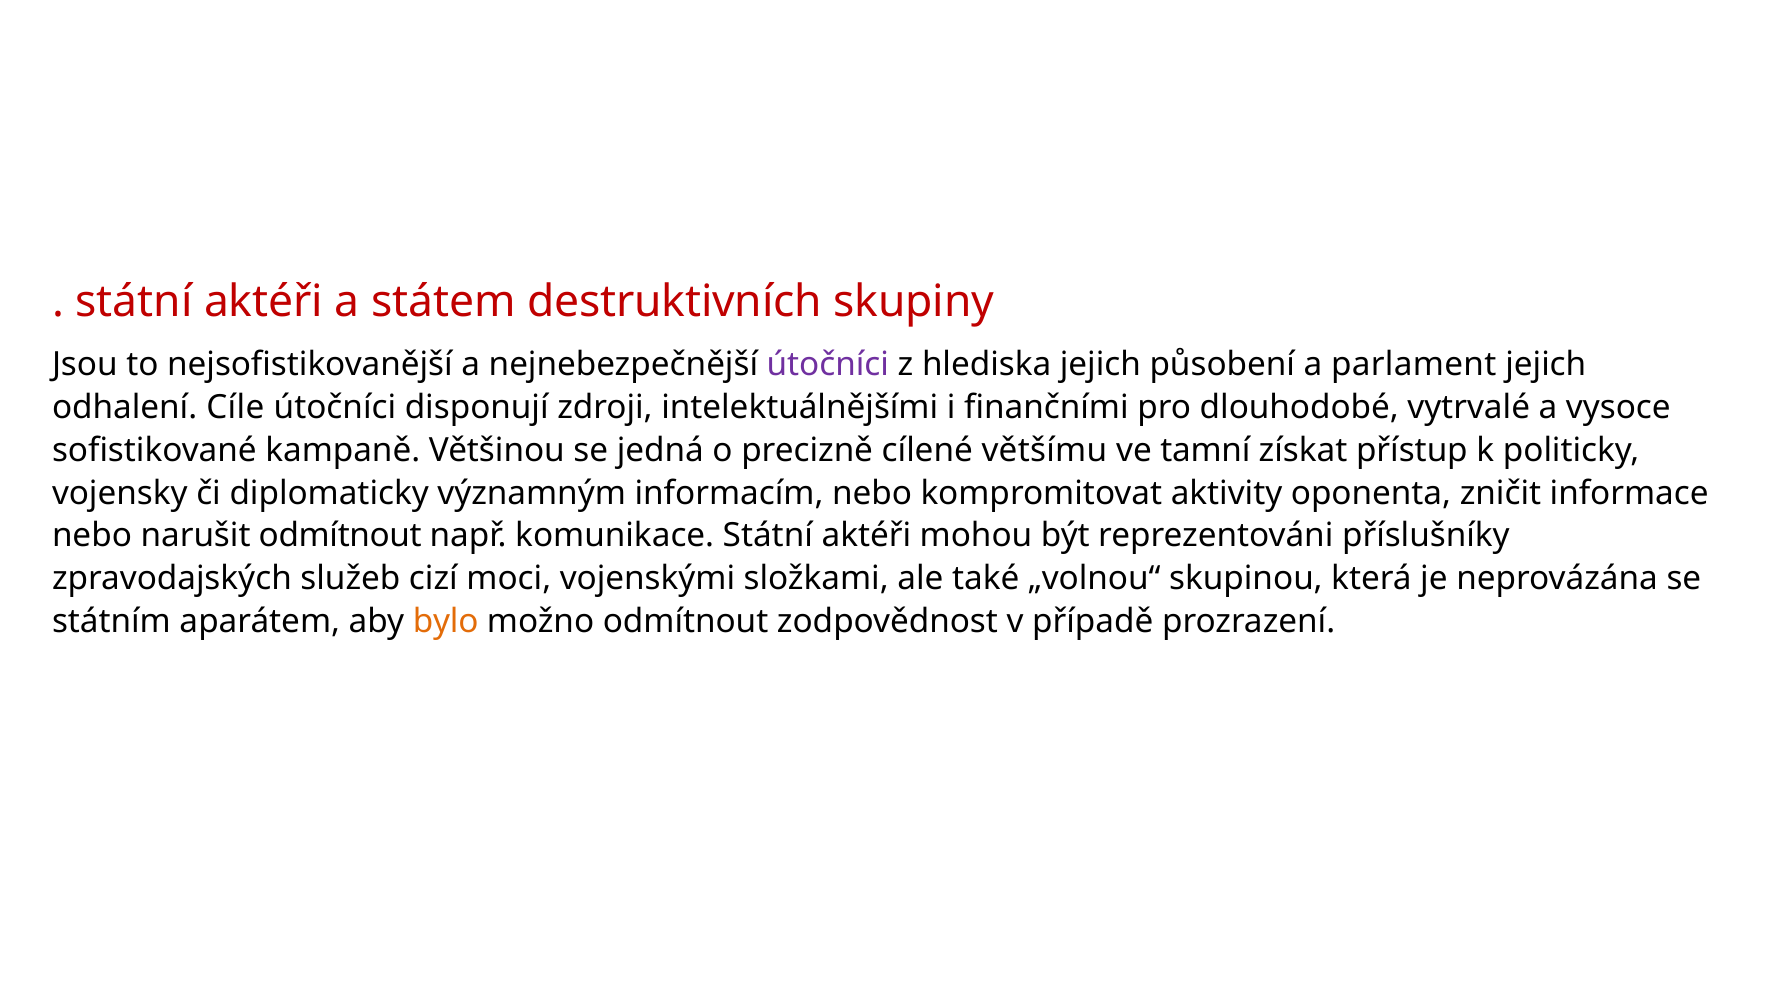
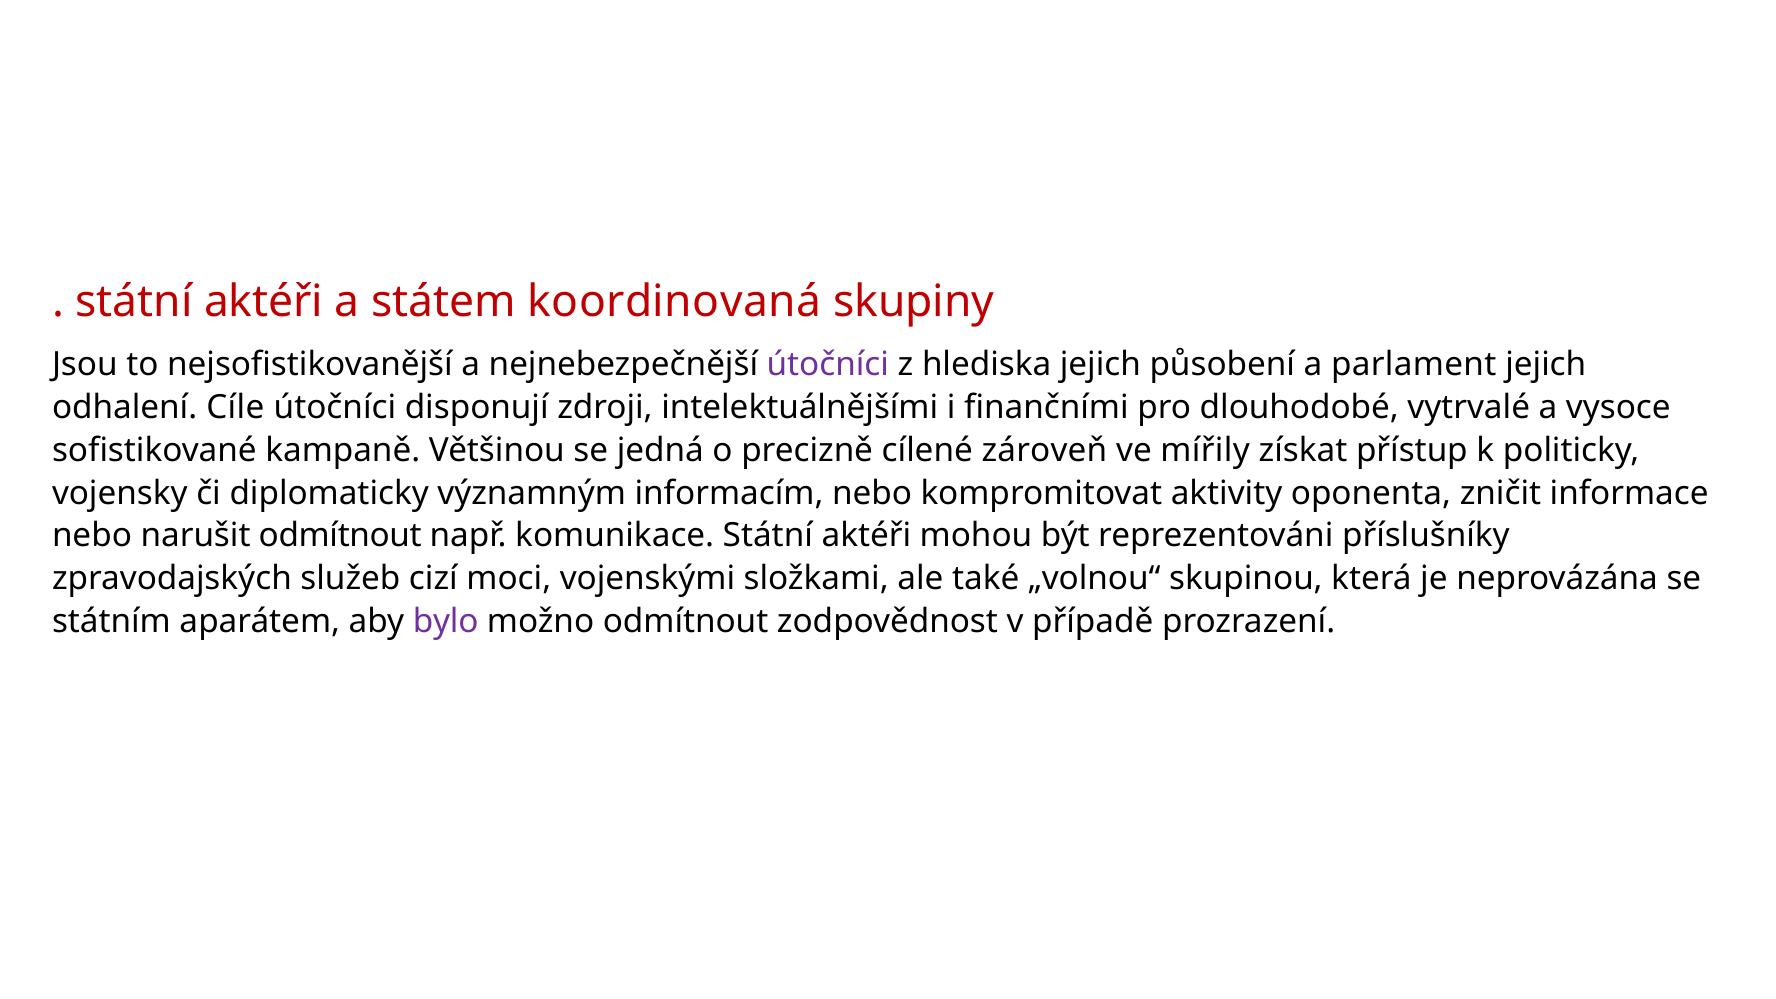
destruktivních: destruktivních -> koordinovaná (674, 302)
většímu: většímu -> zároveň (1044, 450)
tamní: tamní -> mířily (1205, 450)
bylo colour: orange -> purple (446, 621)
